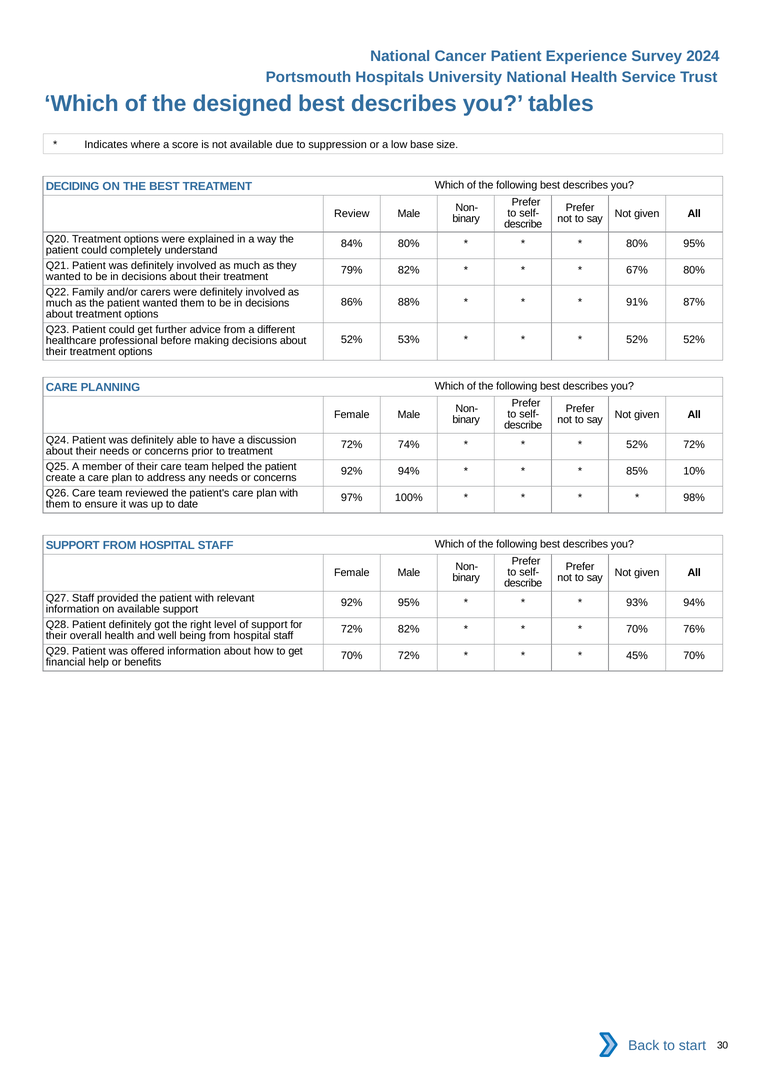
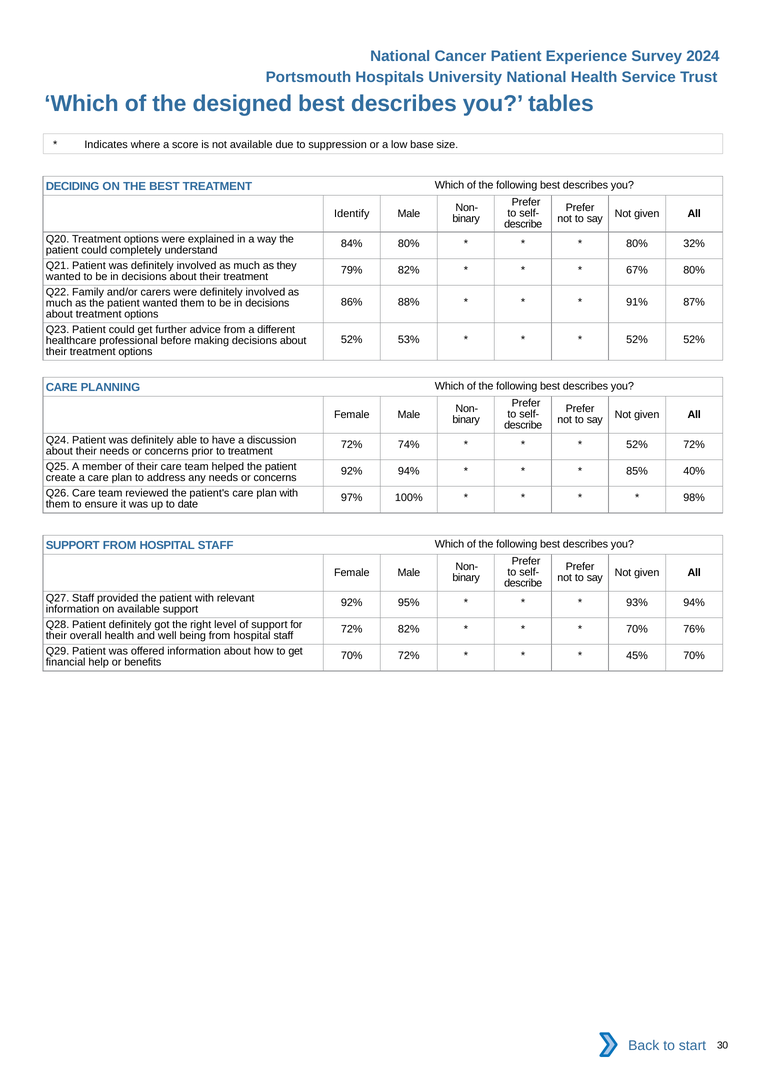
Review: Review -> Identify (352, 214)
80% 95%: 95% -> 32% (694, 244)
10%: 10% -> 40% (694, 472)
